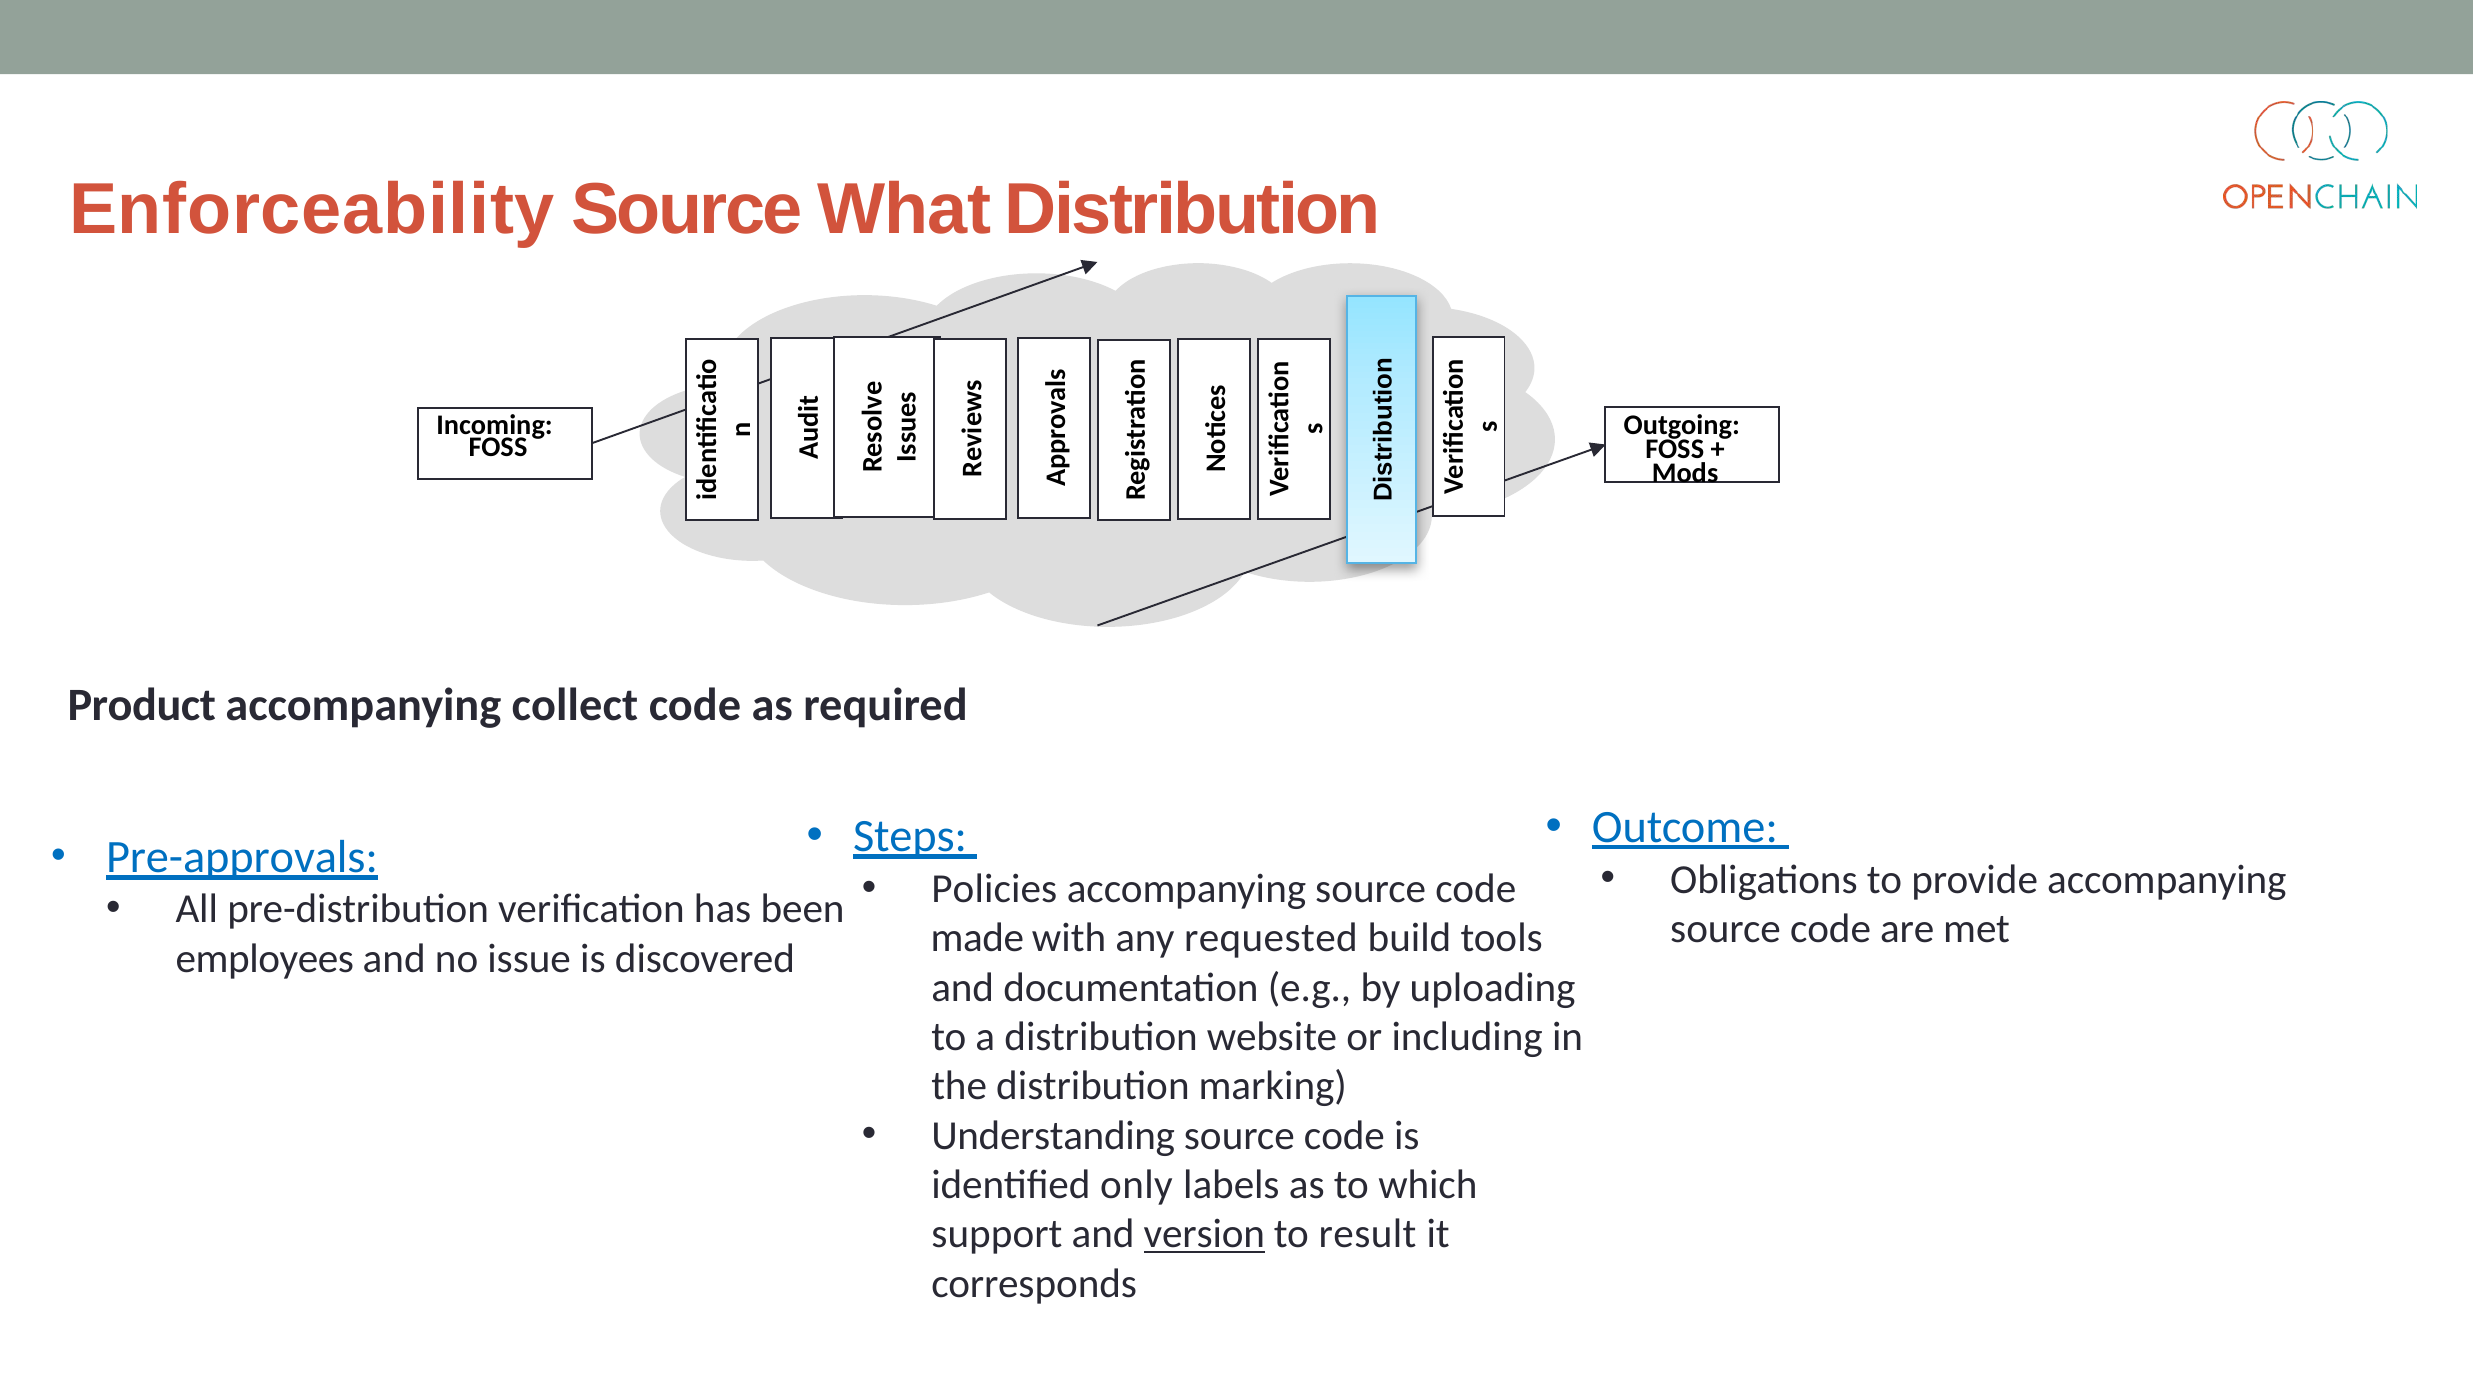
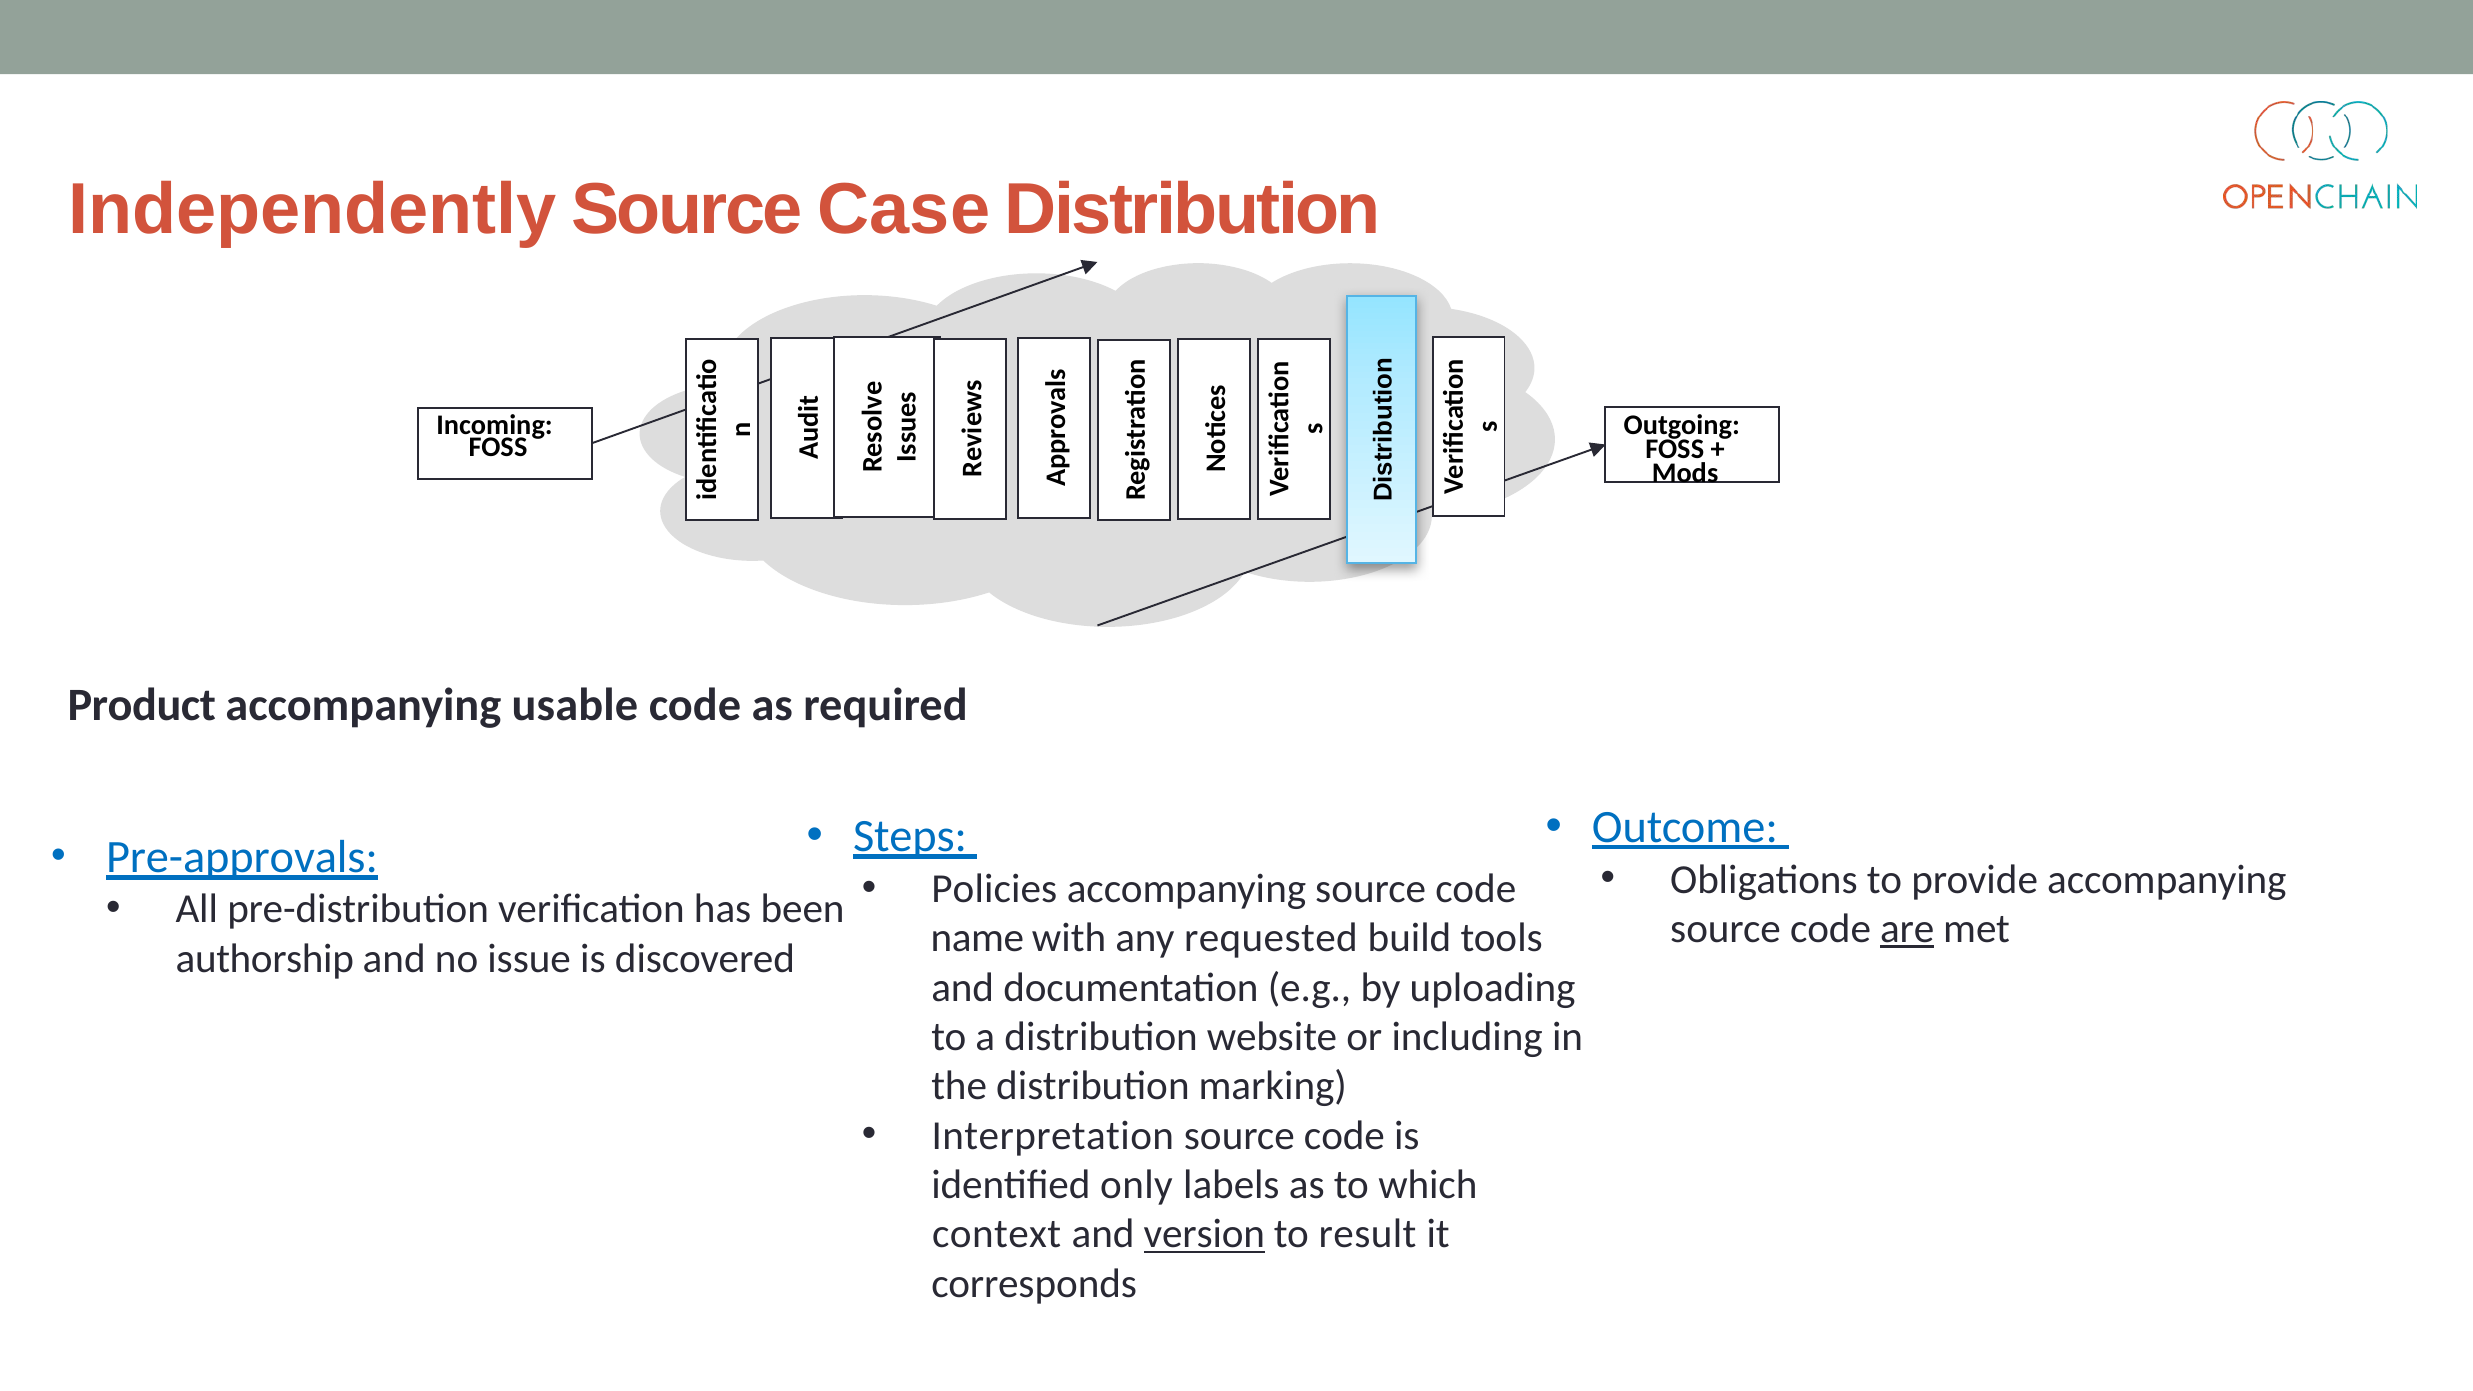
Enforceability: Enforceability -> Independently (312, 210)
What: What -> Case (904, 210)
collect: collect -> usable (575, 705)
are underline: none -> present (1907, 929)
made: made -> name (977, 938)
employees: employees -> authorship (265, 959)
Understanding: Understanding -> Interpretation (1053, 1136)
support: support -> context (997, 1234)
